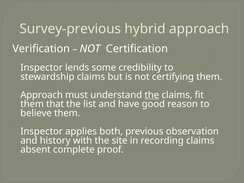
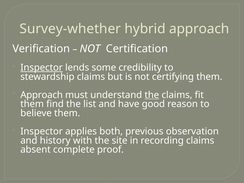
Survey-previous: Survey-previous -> Survey-whether (70, 29)
Inspector underline: none -> present (42, 68)
that: that -> find (55, 104)
